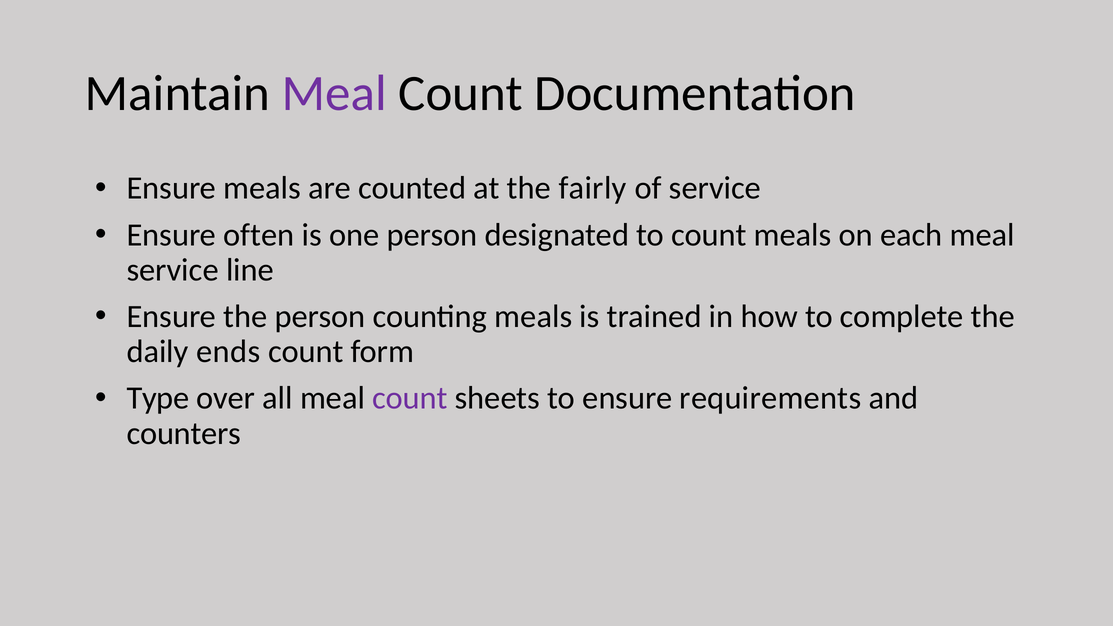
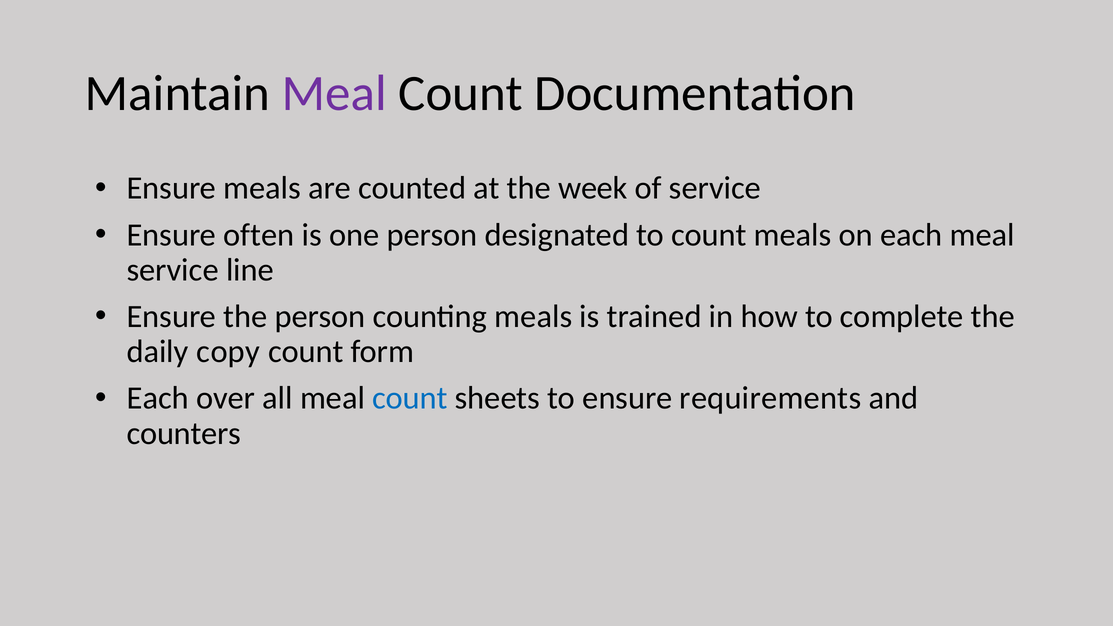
fairly: fairly -> week (593, 188)
ends: ends -> copy (228, 352)
Type: Type -> Each (158, 398)
count colour: purple -> blue (410, 398)
